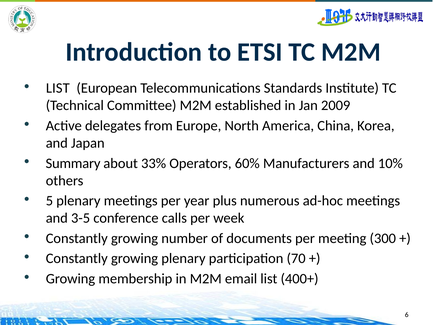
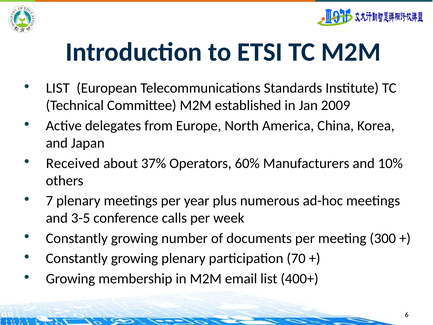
Summary: Summary -> Received (73, 163)
33%: 33% -> 37% (154, 163)
5: 5 -> 7 (49, 201)
